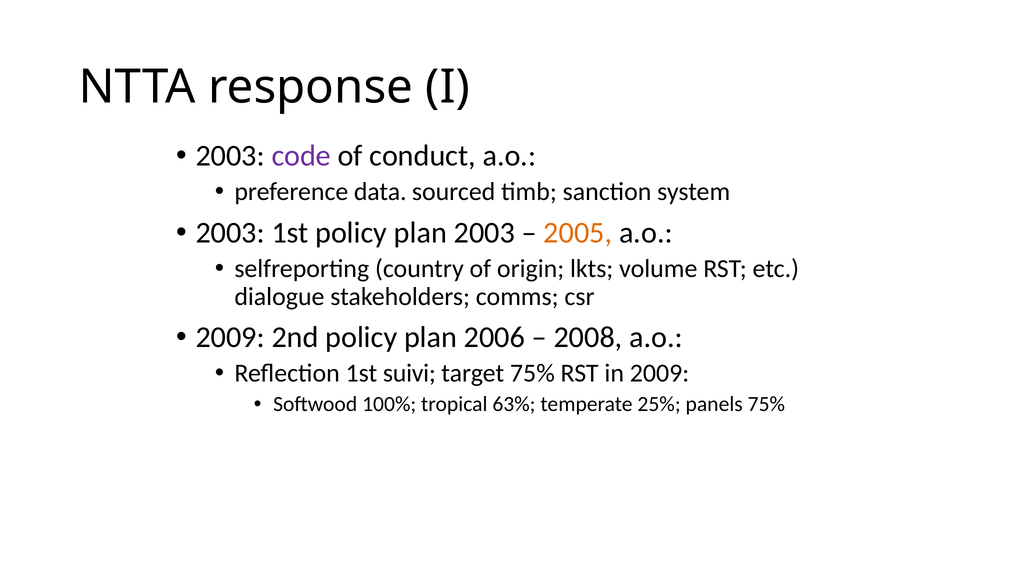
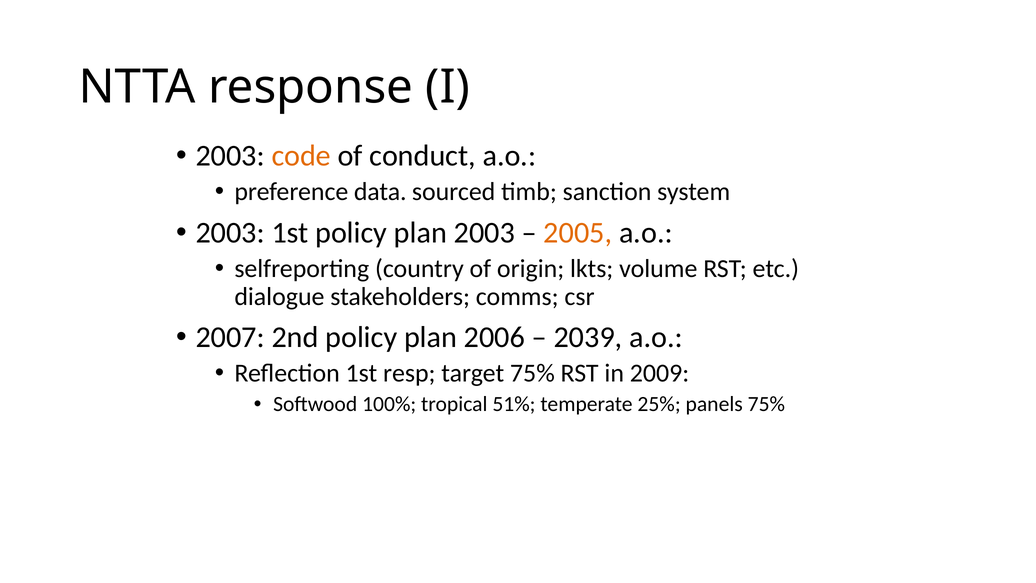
code colour: purple -> orange (301, 156)
2009: 2009 -> 2007 (230, 337)
2008: 2008 -> 2039 (588, 337)
suivi: suivi -> resp (409, 373)
63%: 63% -> 51% (514, 404)
